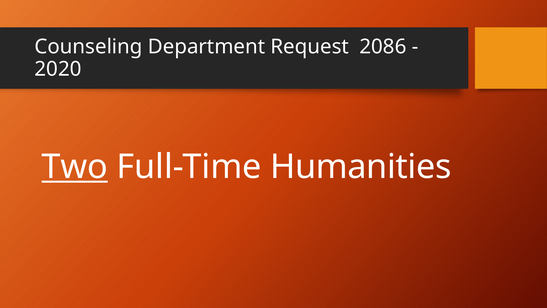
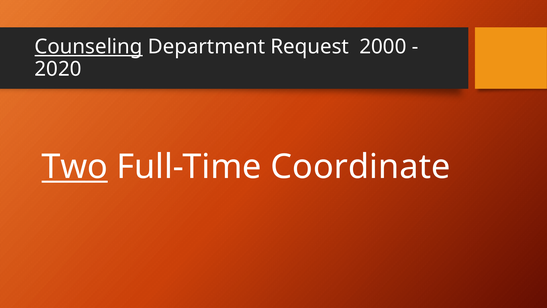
Counseling underline: none -> present (89, 47)
2086: 2086 -> 2000 (383, 47)
Humanities: Humanities -> Coordinate (361, 167)
